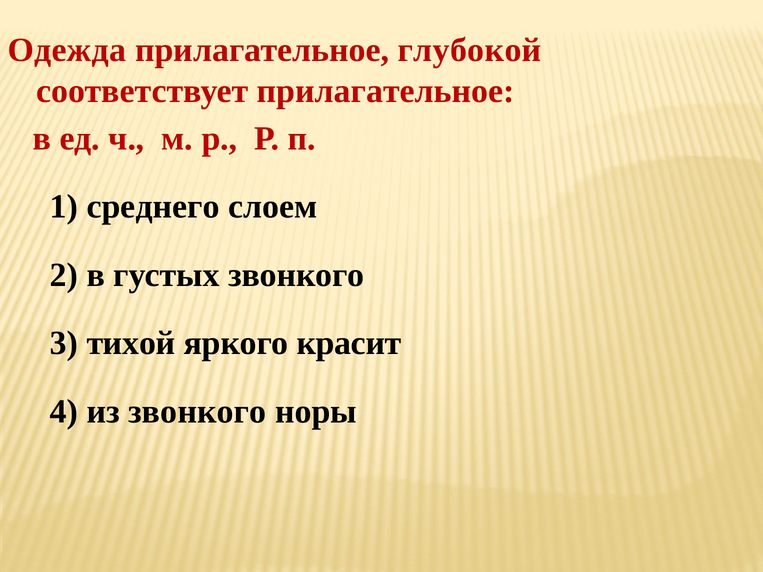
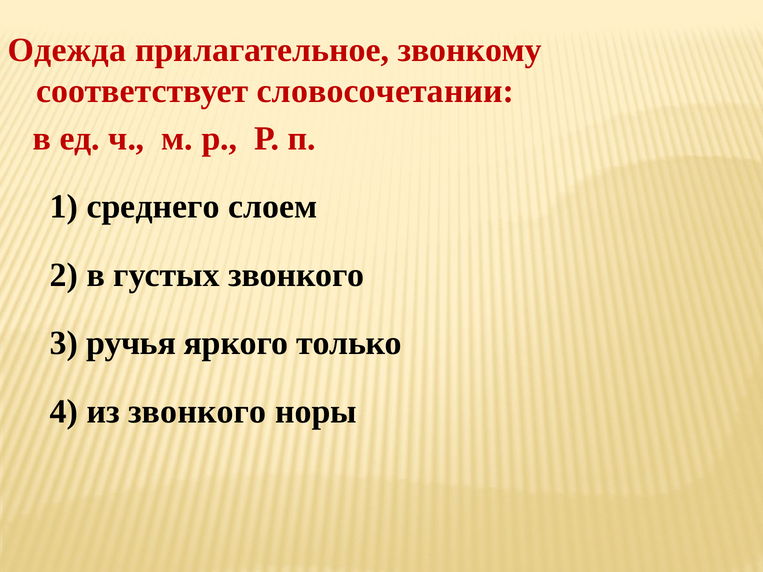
глубокой: глубокой -> звонкому (470, 50)
соответствует прилагательное: прилагательное -> словосочетании (386, 91)
тихой: тихой -> ручья (131, 343)
красит: красит -> только (349, 343)
